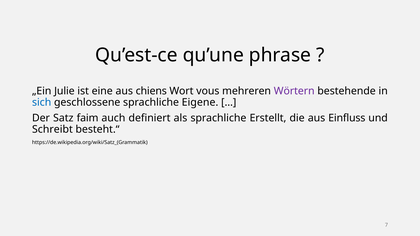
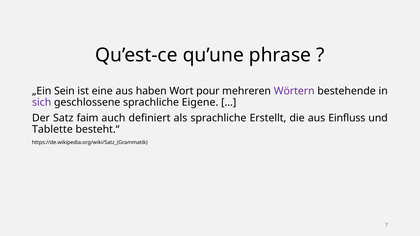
Julie: Julie -> Sein (64, 91)
chiens: chiens -> haben (151, 91)
vous: vous -> pour (208, 91)
sich colour: blue -> purple (42, 103)
Schreibt: Schreibt -> Tablette (52, 130)
